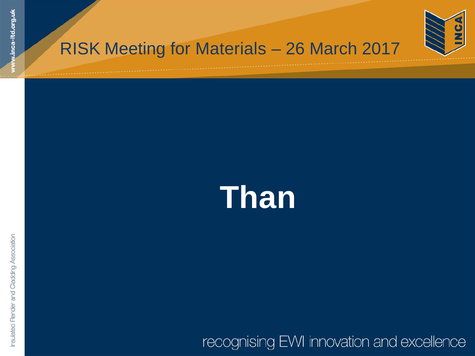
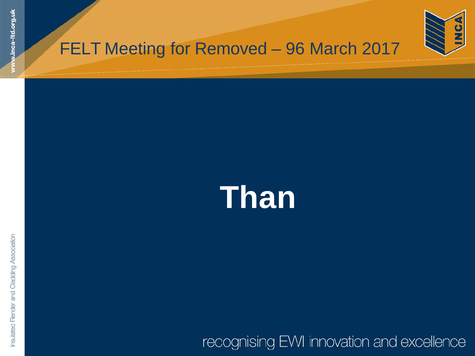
RISK: RISK -> FELT (80, 49)
Materials: Materials -> Removed (231, 49)
26: 26 -> 96 (295, 49)
